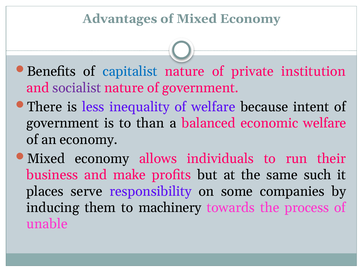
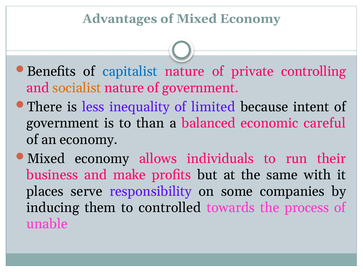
institution: institution -> controlling (314, 72)
socialist colour: purple -> orange (77, 88)
of welfare: welfare -> limited (213, 107)
economic welfare: welfare -> careful (325, 123)
such: such -> with (317, 175)
machinery: machinery -> controlled (170, 208)
